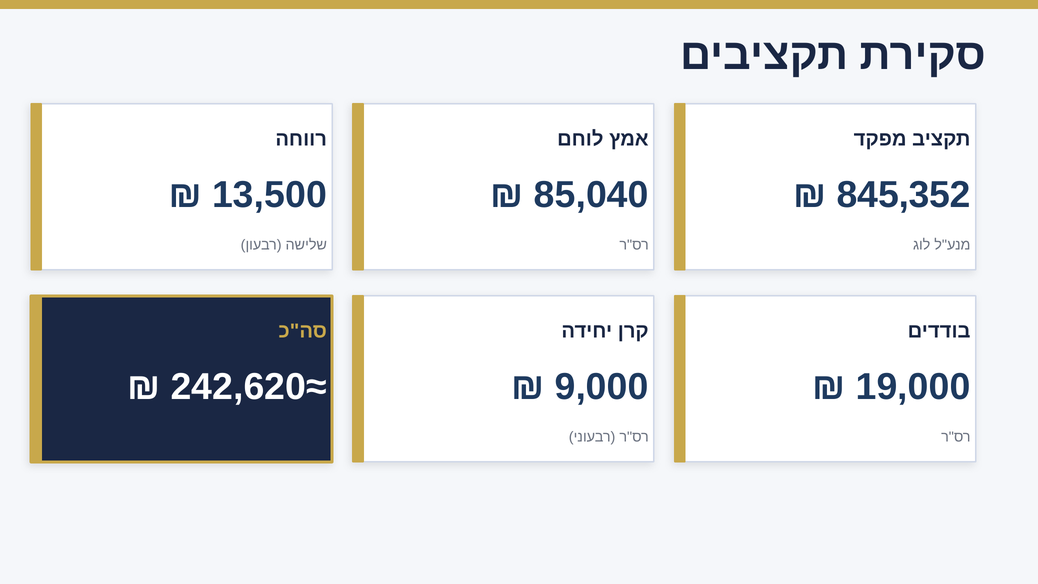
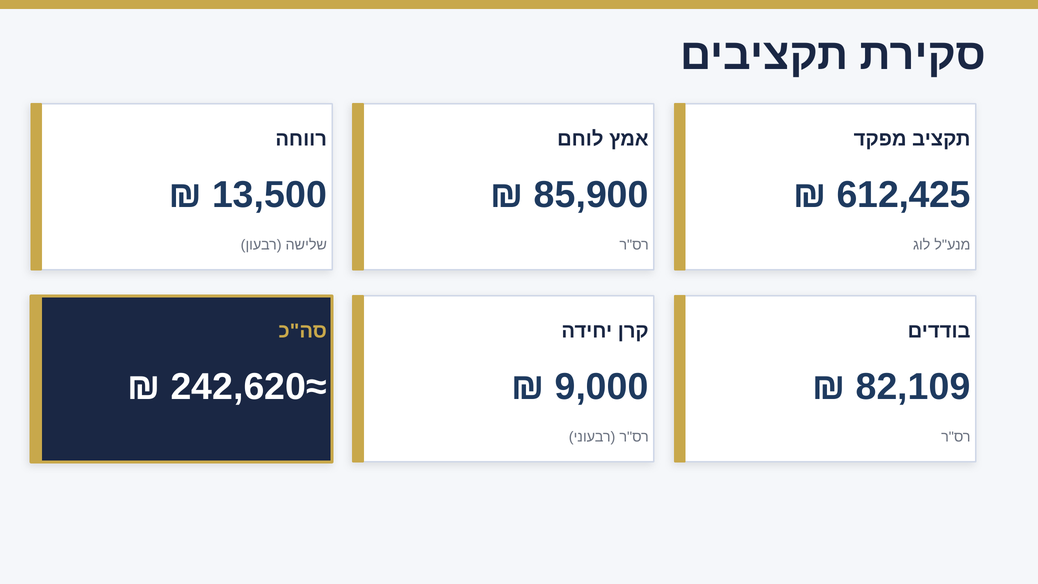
85,040: 85,040 -> 85,900 (591, 195)
845,352: 845,352 -> 612,425 (904, 195)
19,000: 19,000 -> 82,109 (913, 387)
